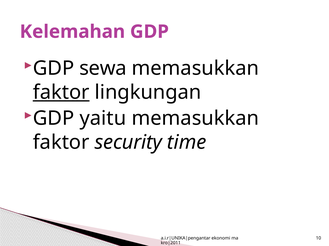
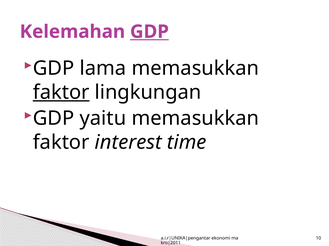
GDP underline: none -> present (149, 32)
sewa: sewa -> lama (103, 68)
security: security -> interest (128, 143)
